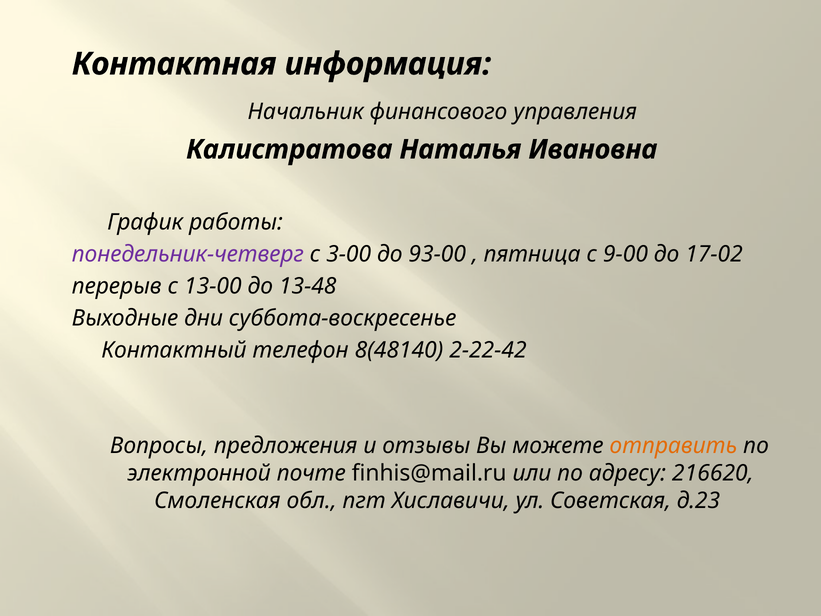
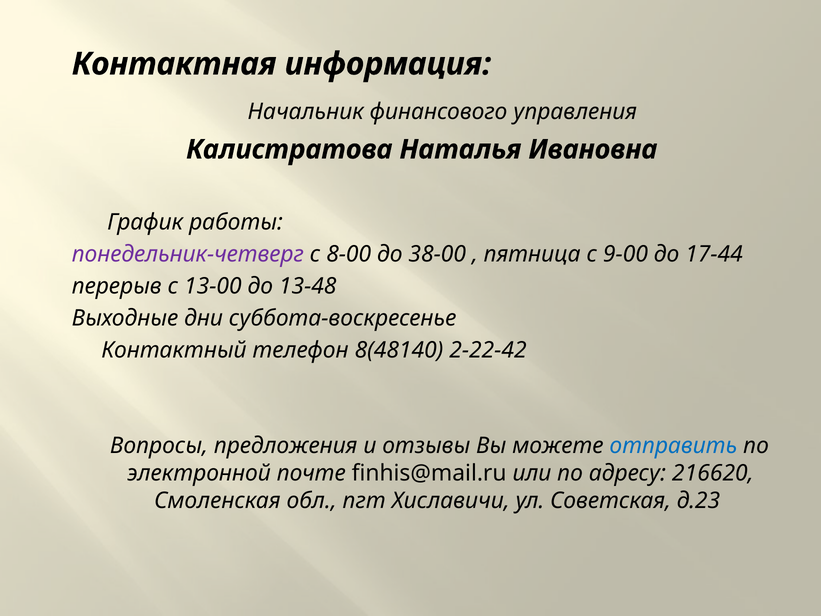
3-00: 3-00 -> 8-00 (349, 254)
93-00: 93-00 -> 38-00 (437, 254)
17-02: 17-02 -> 17-44 (714, 254)
отправить colour: orange -> blue (673, 446)
